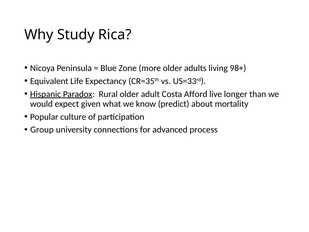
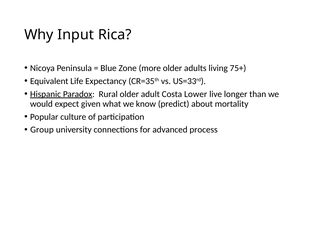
Study: Study -> Input (76, 35)
98+: 98+ -> 75+ (238, 68)
Afford: Afford -> Lower (196, 94)
